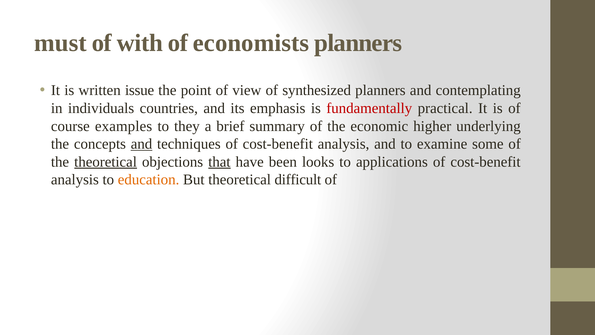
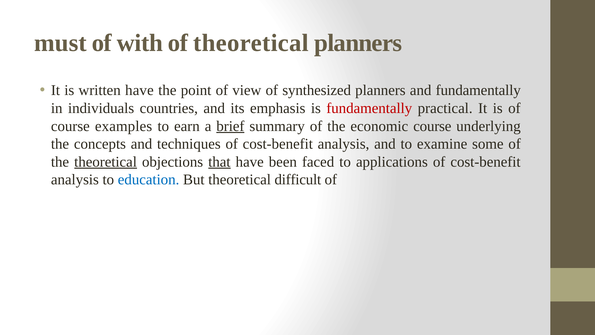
of economists: economists -> theoretical (251, 43)
written issue: issue -> have (139, 90)
and contemplating: contemplating -> fundamentally (478, 90)
they: they -> earn (187, 126)
brief underline: none -> present (230, 126)
economic higher: higher -> course (432, 126)
and underline: present -> none (142, 144)
looks: looks -> faced (318, 162)
education colour: orange -> blue (149, 180)
